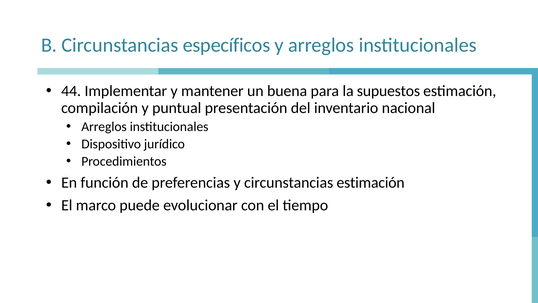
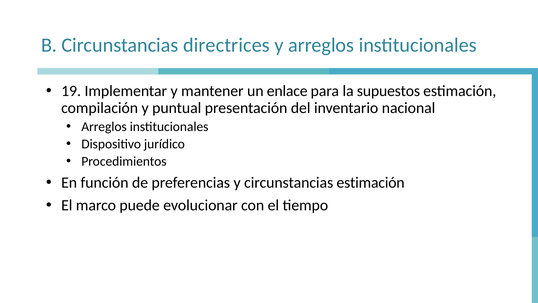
específicos: específicos -> directrices (226, 45)
44: 44 -> 19 (71, 91)
buena: buena -> enlace (287, 91)
